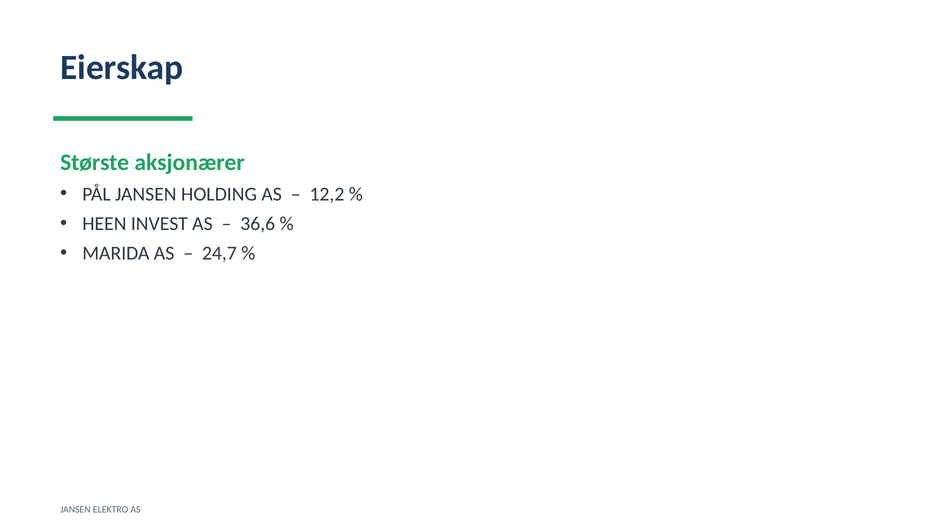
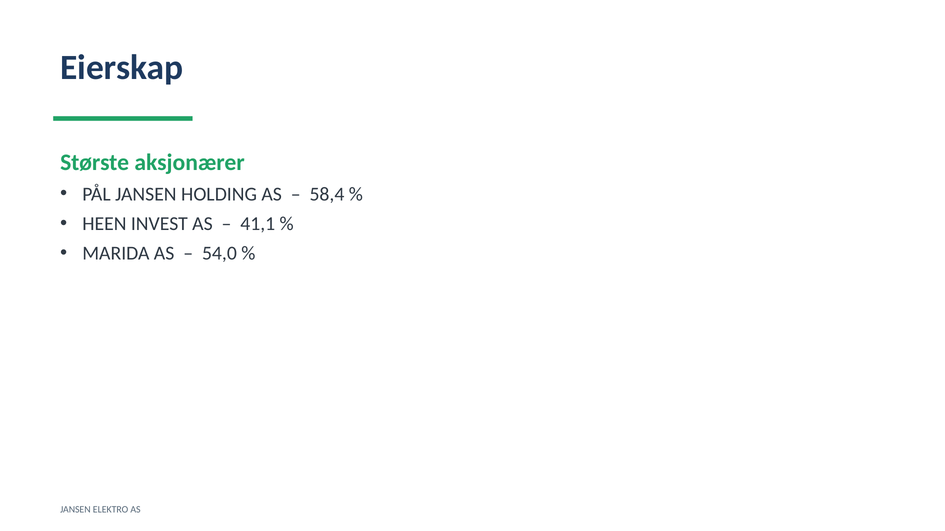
12,2: 12,2 -> 58,4 (327, 194)
36,6: 36,6 -> 41,1 (258, 224)
24,7: 24,7 -> 54,0 (219, 253)
